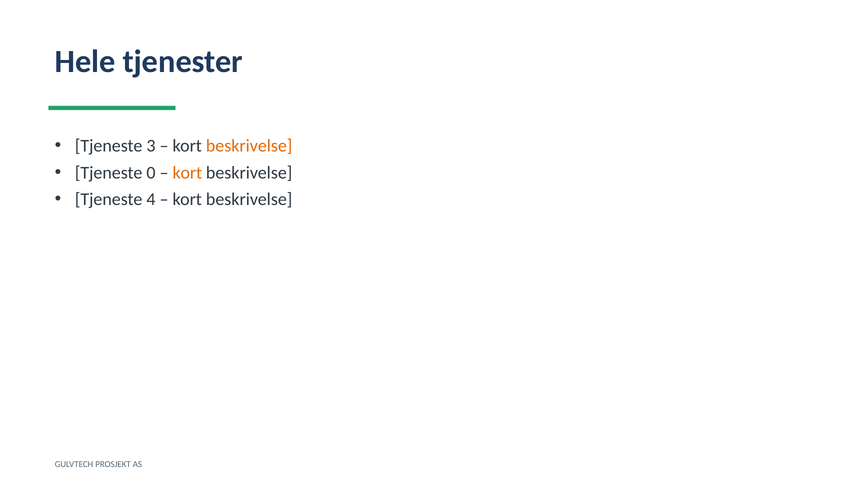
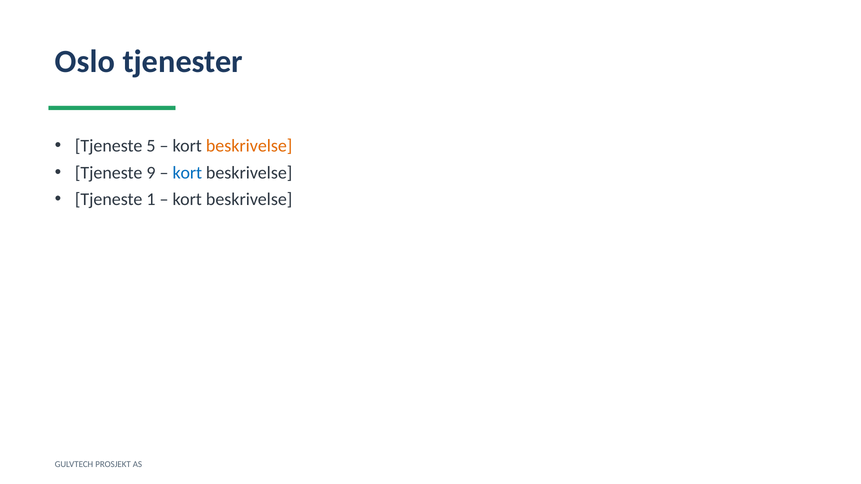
Hele: Hele -> Oslo (85, 61)
3: 3 -> 5 (151, 146)
0: 0 -> 9 (151, 173)
kort colour: orange -> blue (187, 173)
4: 4 -> 1 (151, 200)
